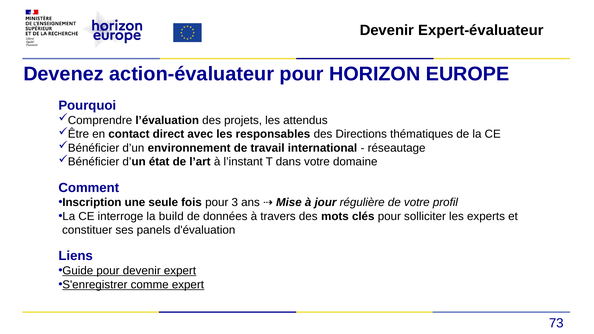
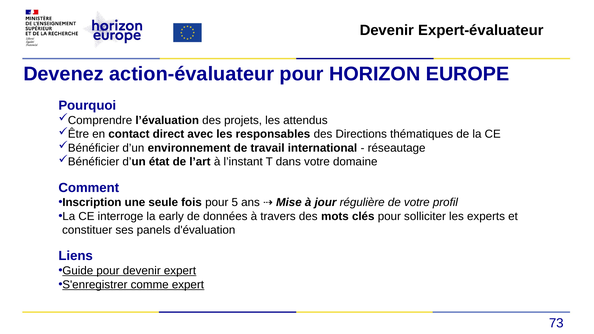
3: 3 -> 5 (235, 202)
build: build -> early (171, 216)
